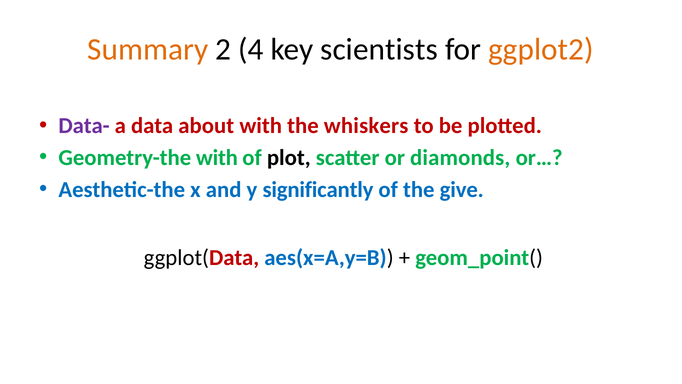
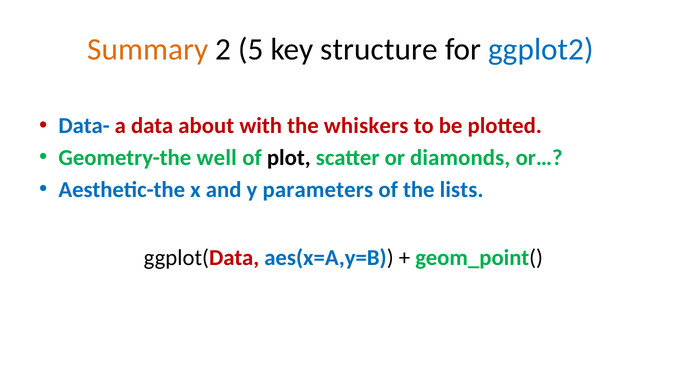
4: 4 -> 5 (251, 50)
scientists: scientists -> structure (379, 50)
ggplot2 colour: orange -> blue (541, 50)
Data- colour: purple -> blue (84, 126)
Geometry-the with: with -> well (217, 157)
significantly: significantly -> parameters (318, 189)
give: give -> lists (462, 189)
